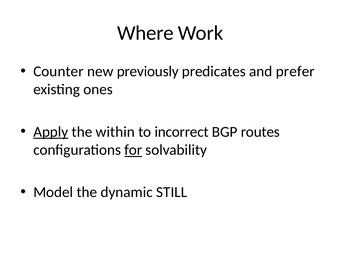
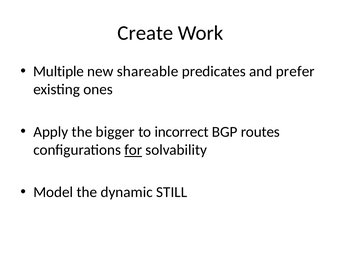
Where: Where -> Create (145, 33)
Counter: Counter -> Multiple (59, 72)
previously: previously -> shareable (148, 72)
Apply underline: present -> none (51, 132)
within: within -> bigger (115, 132)
